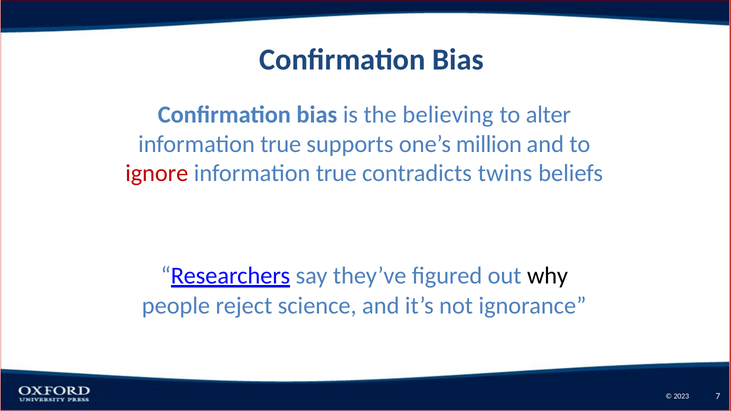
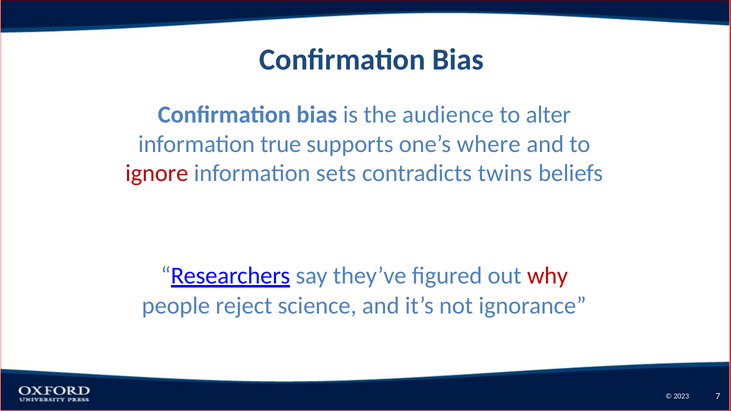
believing: believing -> audience (448, 115)
million: million -> where (489, 144)
true: true -> sets (336, 174)
why colour: black -> red (548, 276)
